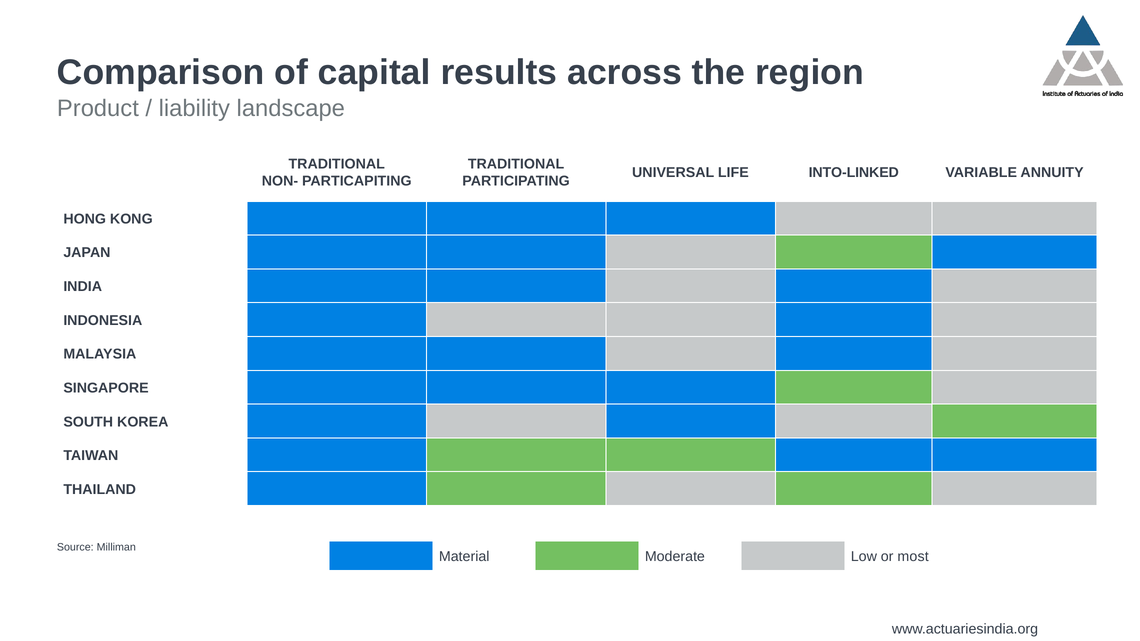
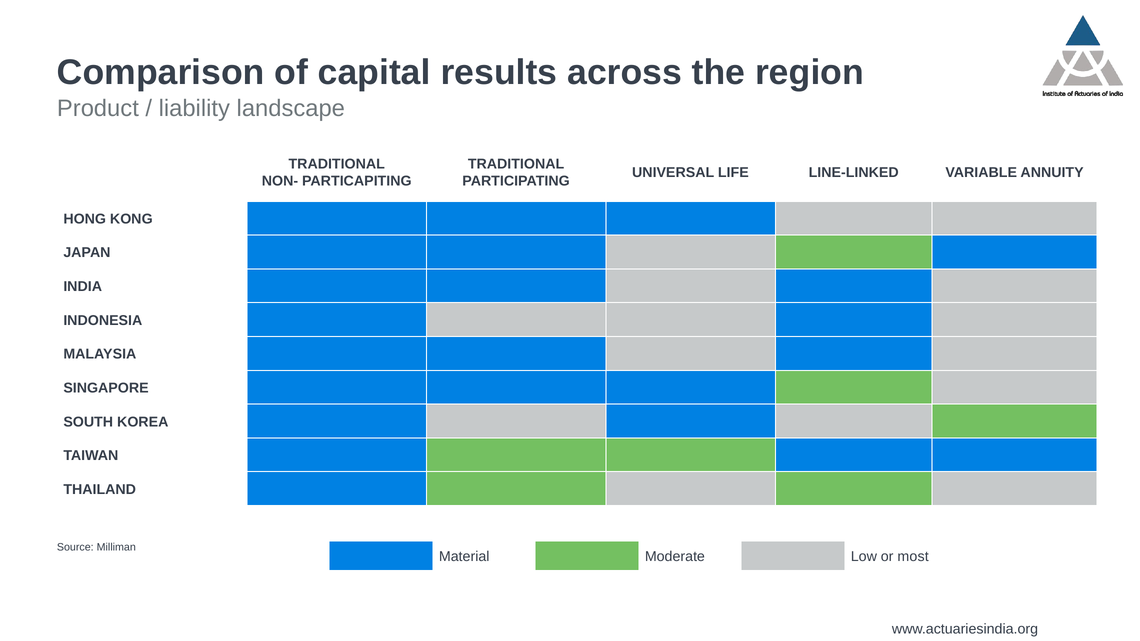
INTO-LINKED: INTO-LINKED -> LINE-LINKED (854, 173)
